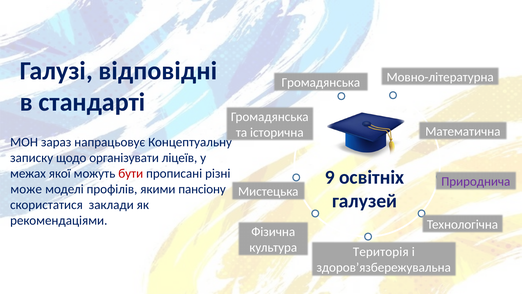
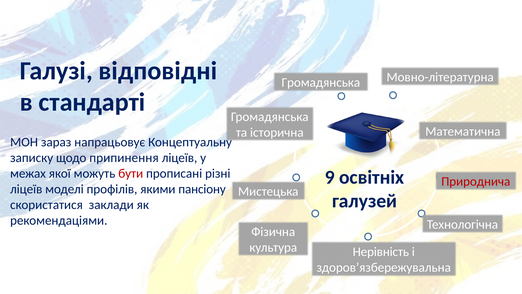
організувати: організувати -> припинення (124, 158)
Природнича colour: purple -> red (476, 181)
може: може -> ліцеїв (26, 189)
Територія: Територія -> Нерівність (381, 252)
